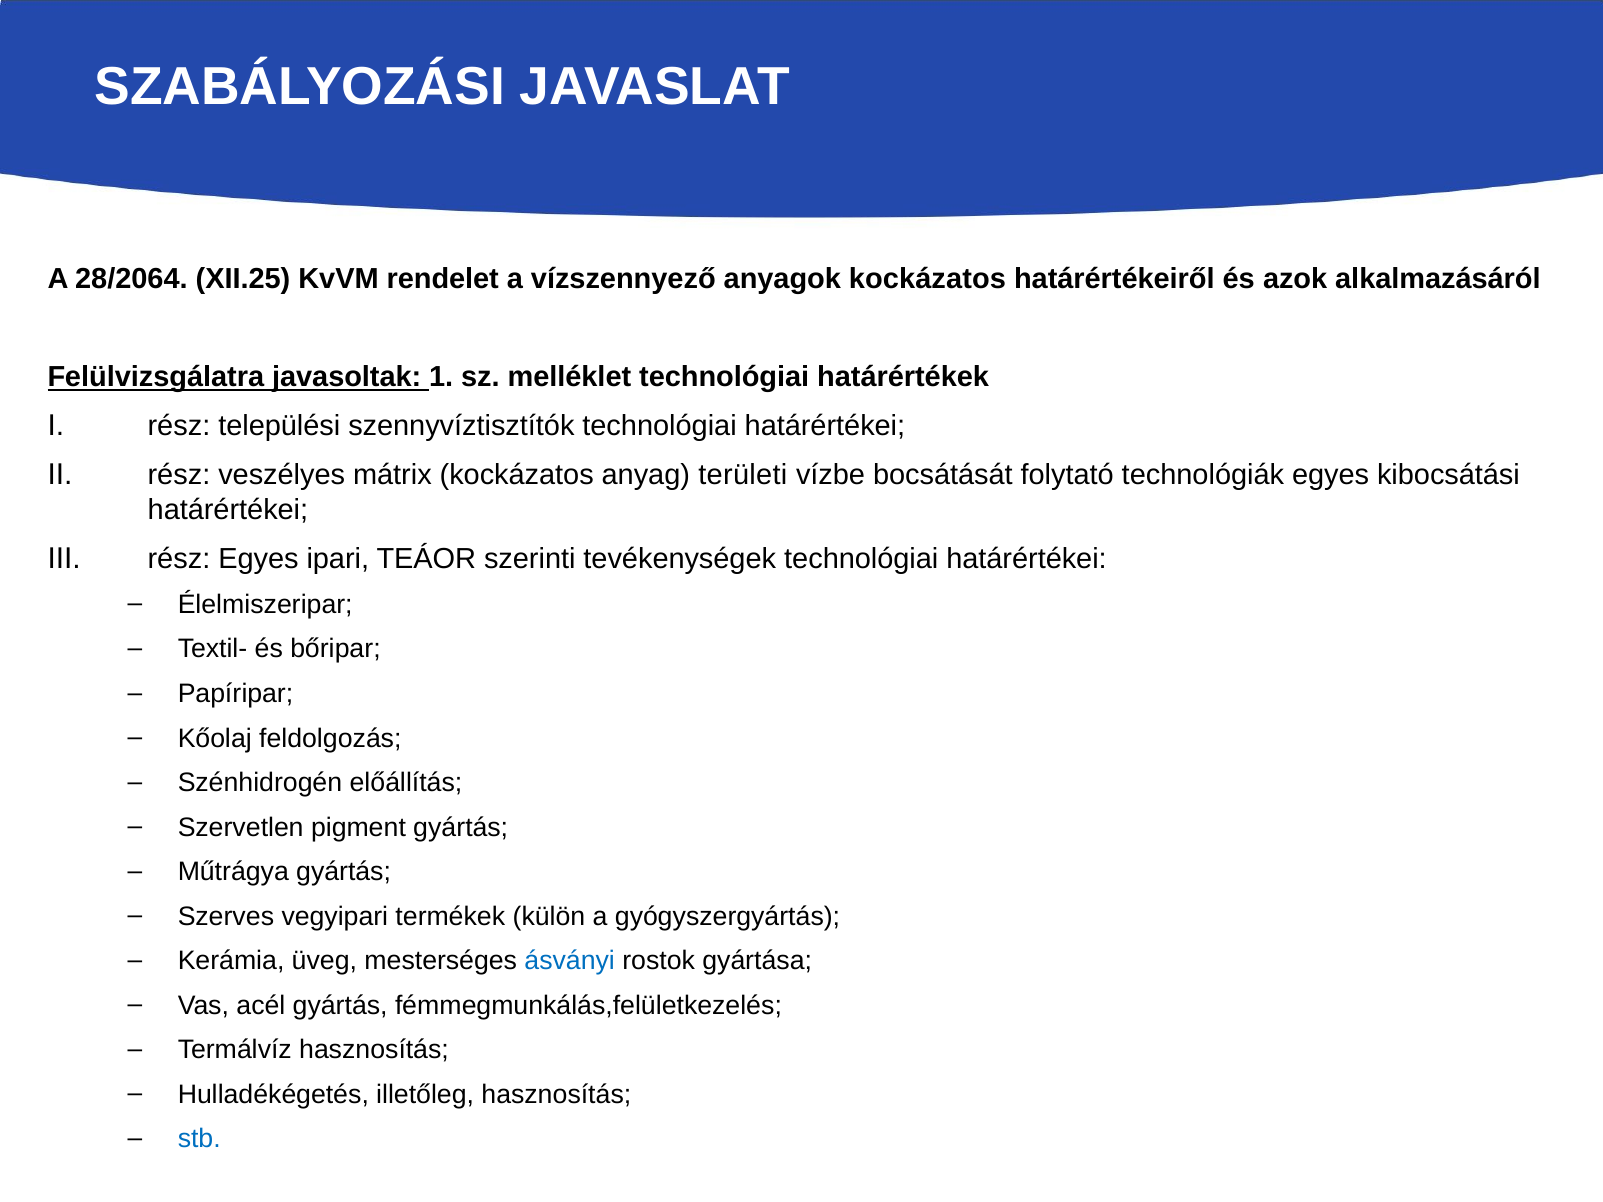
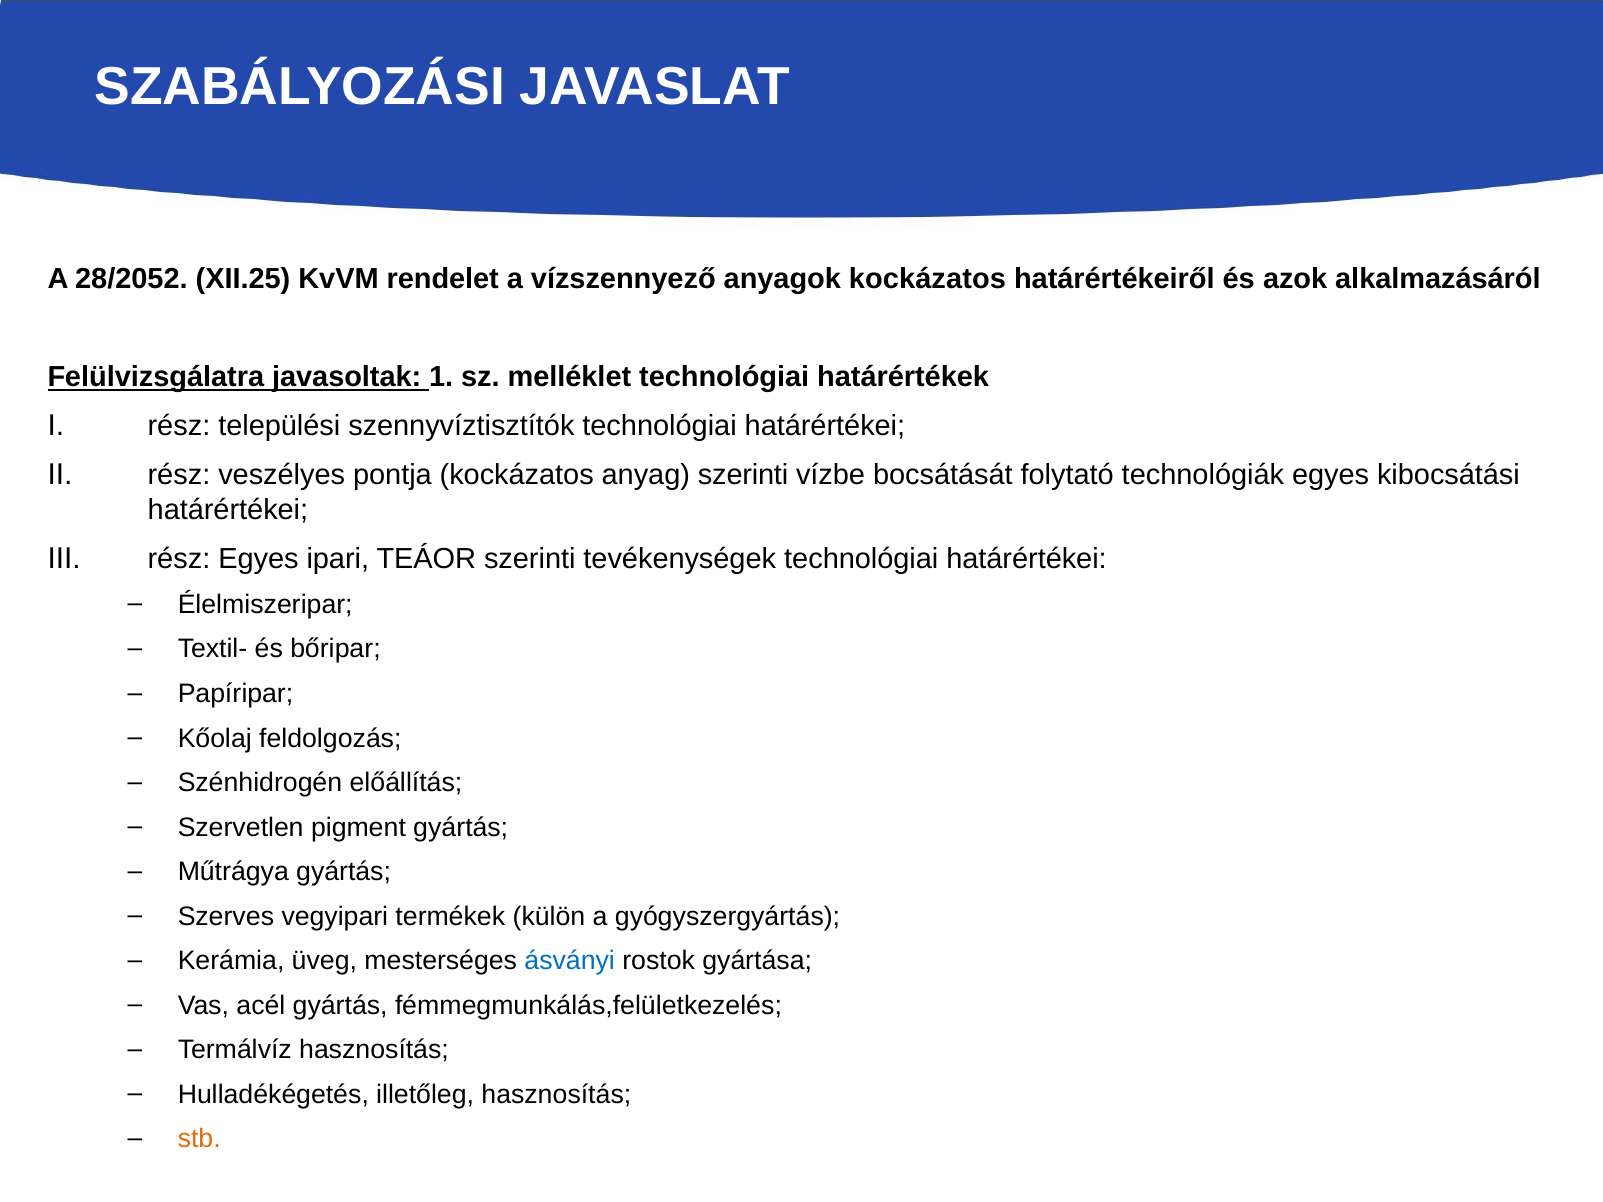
28/2064: 28/2064 -> 28/2052 (131, 279)
mátrix: mátrix -> pontja (392, 475)
anyag területi: területi -> szerinti (743, 475)
stb colour: blue -> orange (199, 1139)
